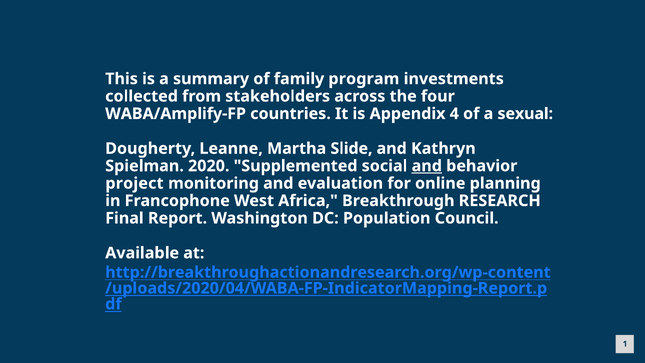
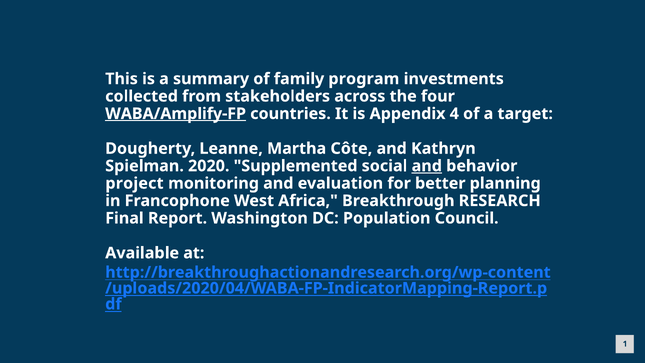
WABA/Amplify-FP underline: none -> present (176, 114)
sexual: sexual -> target (525, 114)
Slide: Slide -> Côte (351, 148)
online: online -> better (440, 183)
